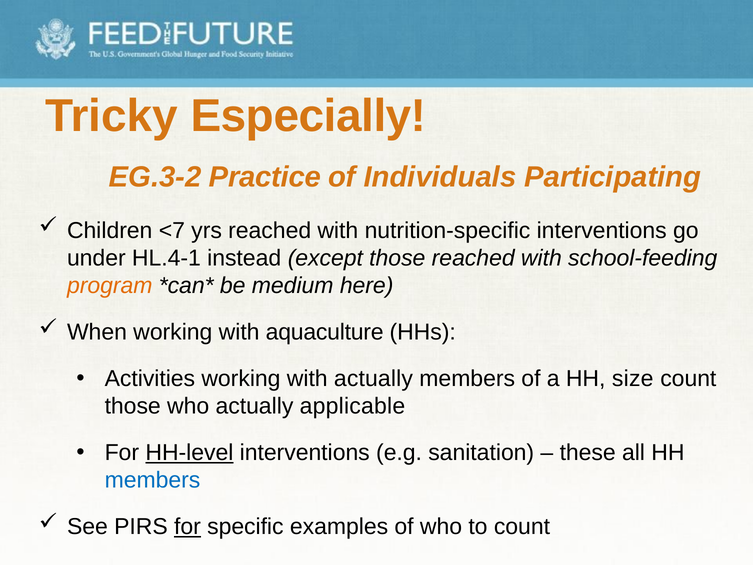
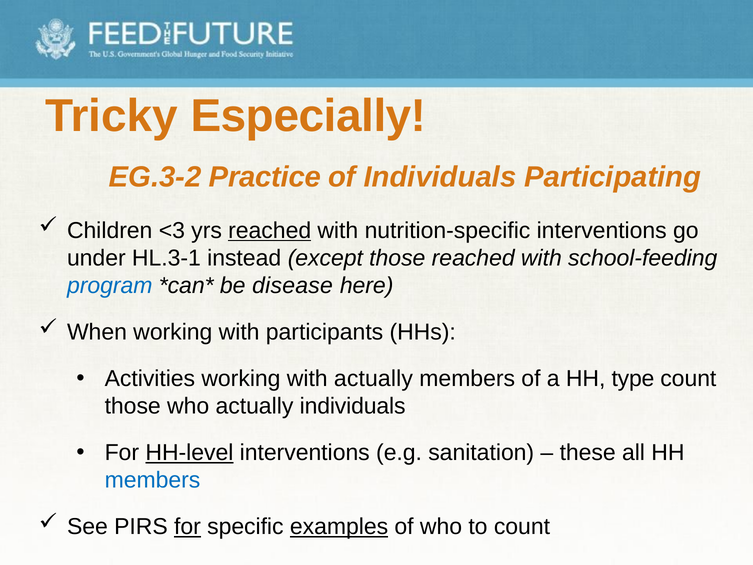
<7: <7 -> <3 (172, 230)
reached underline: none -> present (270, 230)
HL.4-1: HL.4-1 -> HL.3-1 (166, 258)
program colour: orange -> blue (110, 286)
medium: medium -> disease (293, 286)
aquaculture: aquaculture -> participants (325, 332)
size: size -> type (633, 379)
actually applicable: applicable -> individuals (353, 406)
examples underline: none -> present (339, 527)
